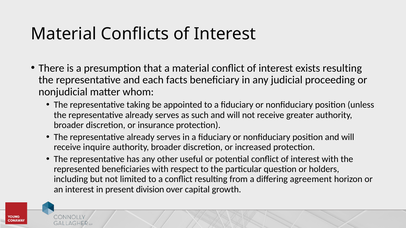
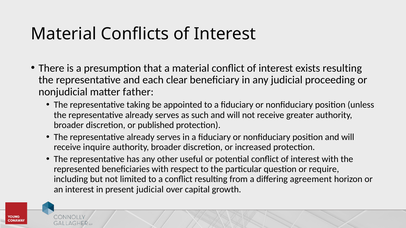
facts: facts -> clear (177, 80)
whom: whom -> father (138, 92)
insurance: insurance -> published (156, 125)
holders: holders -> require (324, 170)
present division: division -> judicial (150, 190)
